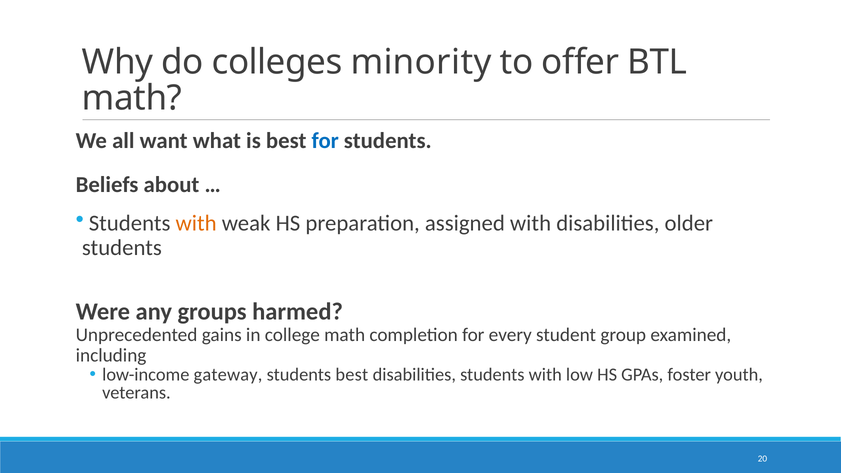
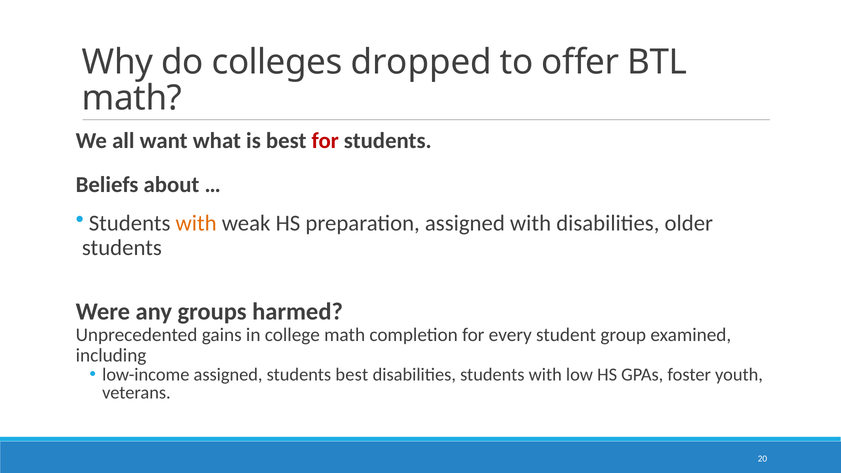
minority: minority -> dropped (421, 62)
for colour: blue -> red (325, 141)
low-income gateway: gateway -> assigned (228, 375)
